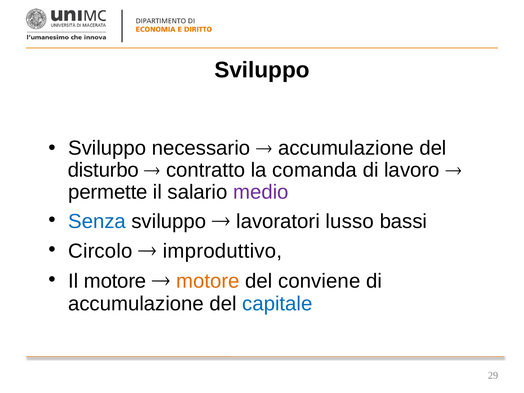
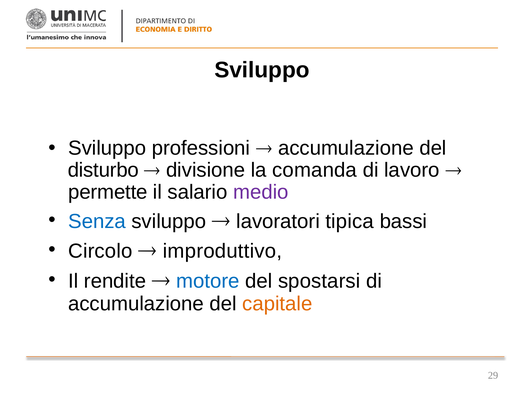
necessario: necessario -> professioni (201, 148)
contratto: contratto -> divisione (206, 170)
lusso: lusso -> tipica (350, 221)
Il motore: motore -> rendite (115, 281)
motore colour: orange -> blue (208, 281)
conviene: conviene -> spostarsi (319, 281)
capitale colour: blue -> orange (277, 304)
